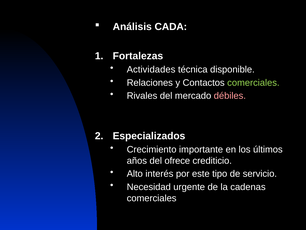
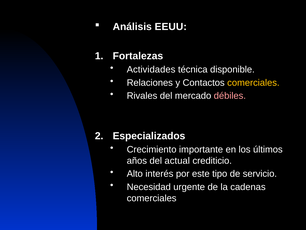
CADA: CADA -> EEUU (171, 27)
comerciales colour: light green -> yellow (253, 83)
ofrece: ofrece -> actual (177, 160)
